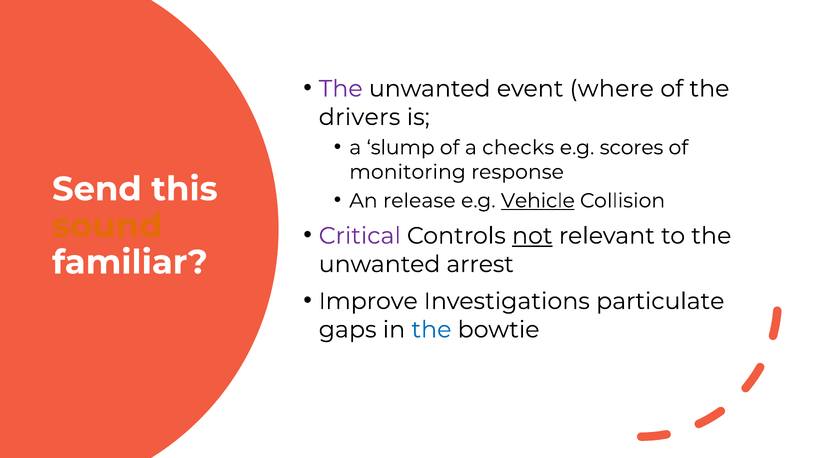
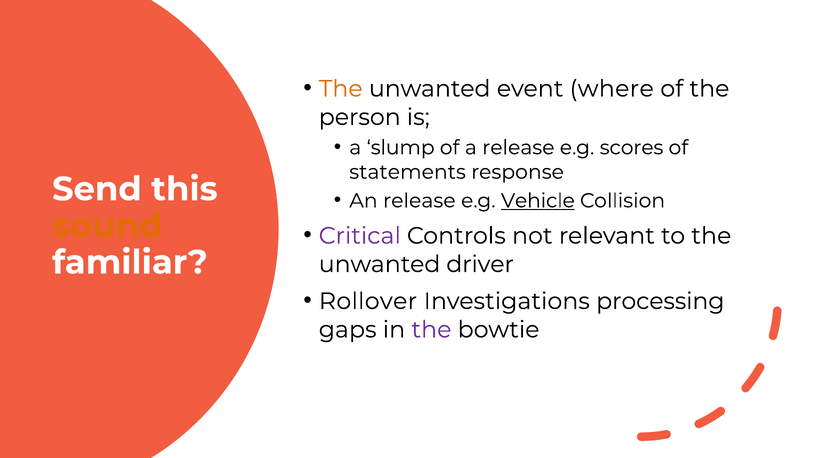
The colour: purple -> orange (341, 89)
drivers: drivers -> person (360, 117)
a checks: checks -> release (518, 148)
monitoring: monitoring -> statements (408, 172)
not underline: present -> none (532, 236)
arrest: arrest -> driver (480, 265)
Improve: Improve -> Rollover (368, 301)
particulate: particulate -> processing (660, 301)
the colour: blue -> purple (431, 330)
